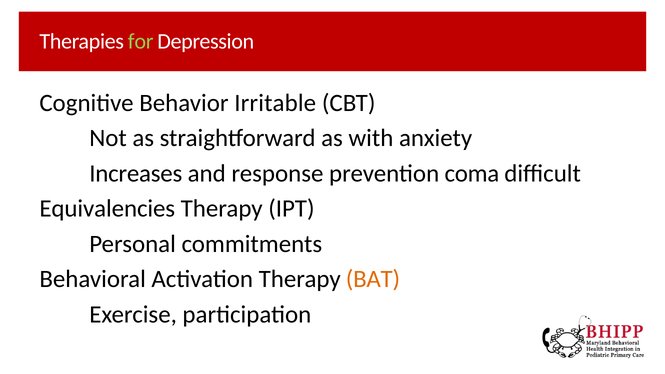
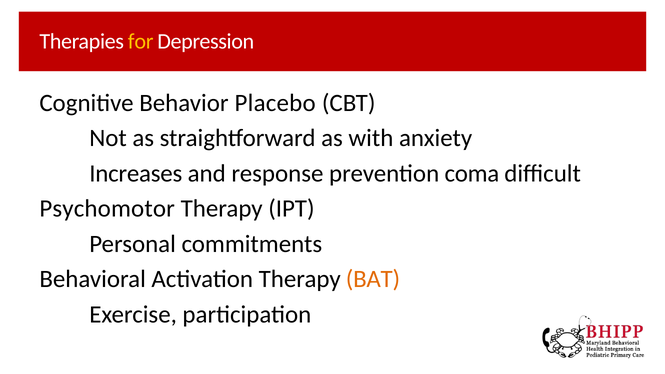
for colour: light green -> yellow (141, 41)
Irritable: Irritable -> Placebo (275, 103)
Equivalencies: Equivalencies -> Psychomotor (107, 209)
